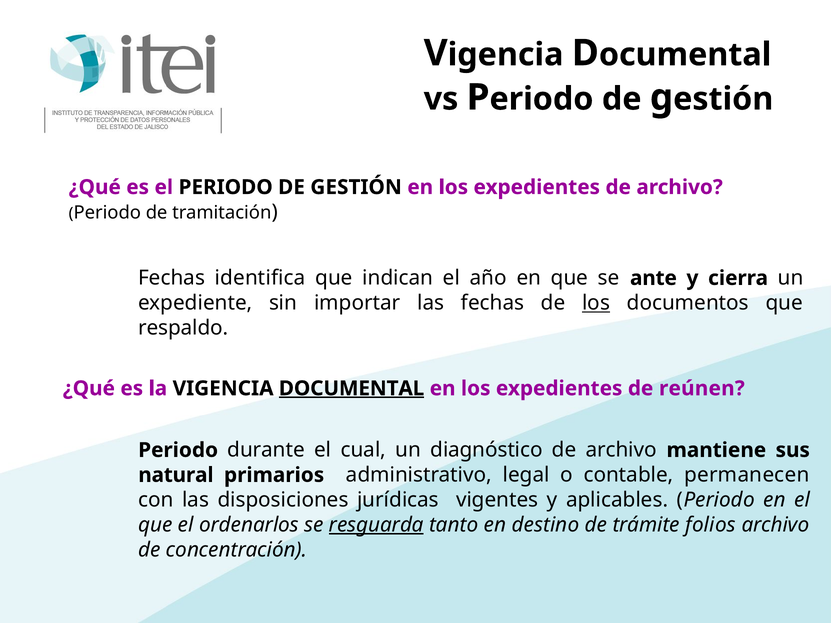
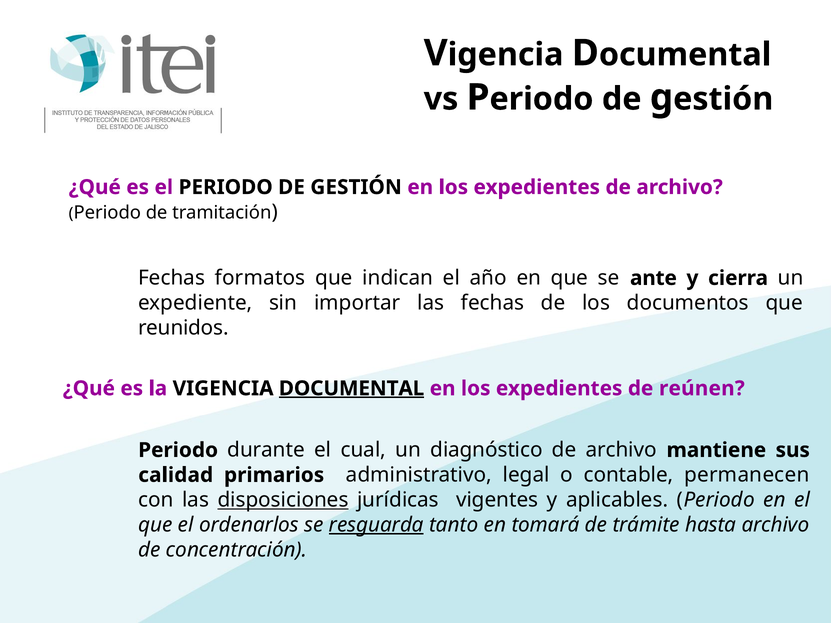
identifica: identifica -> formatos (260, 278)
los underline: present -> none (596, 303)
respaldo: respaldo -> reunidos (183, 328)
natural: natural -> calidad (176, 475)
disposiciones underline: none -> present (283, 500)
destino: destino -> tomará (545, 525)
folios: folios -> hasta (711, 525)
